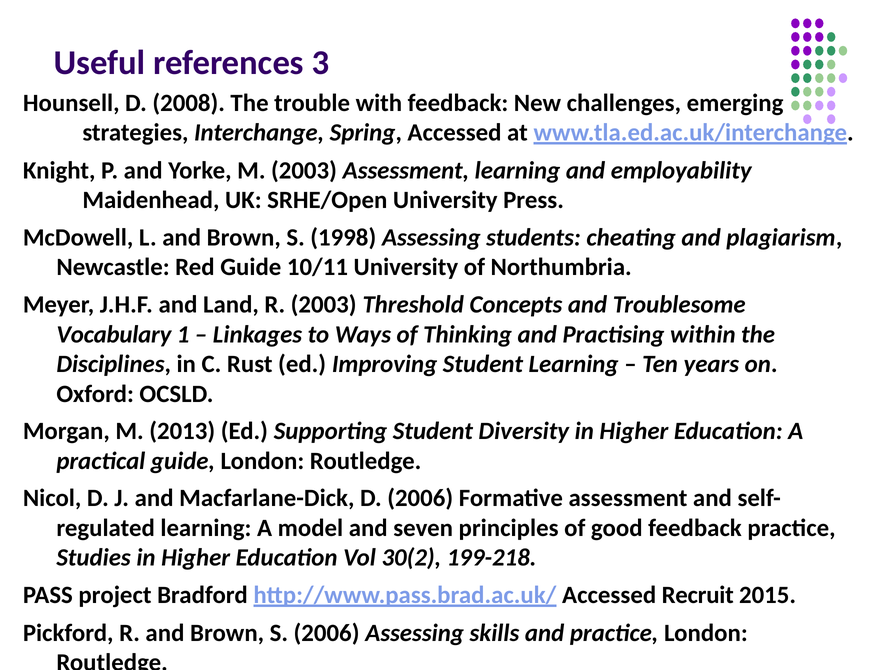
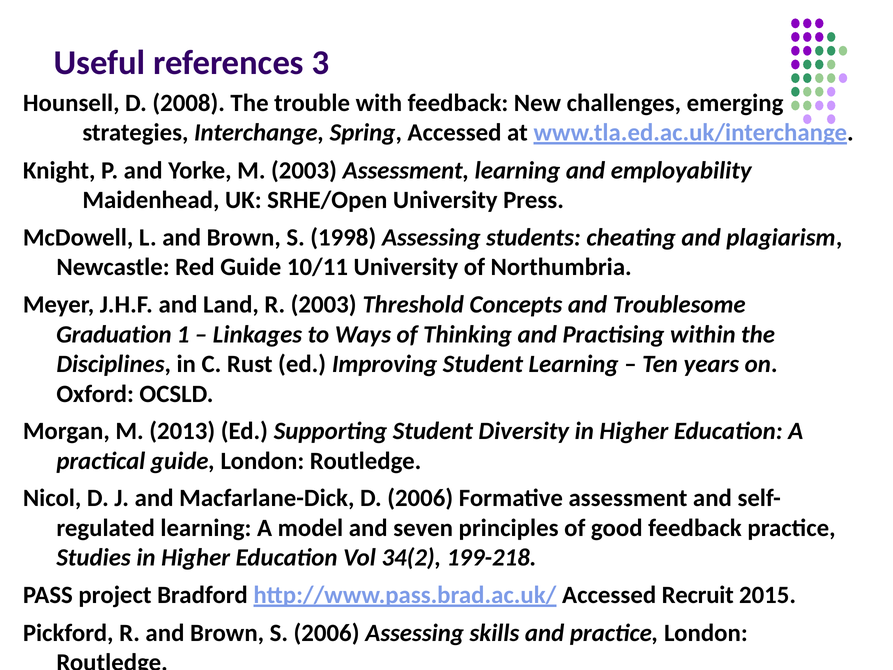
Vocabulary: Vocabulary -> Graduation (114, 334)
30(2: 30(2 -> 34(2 (411, 558)
